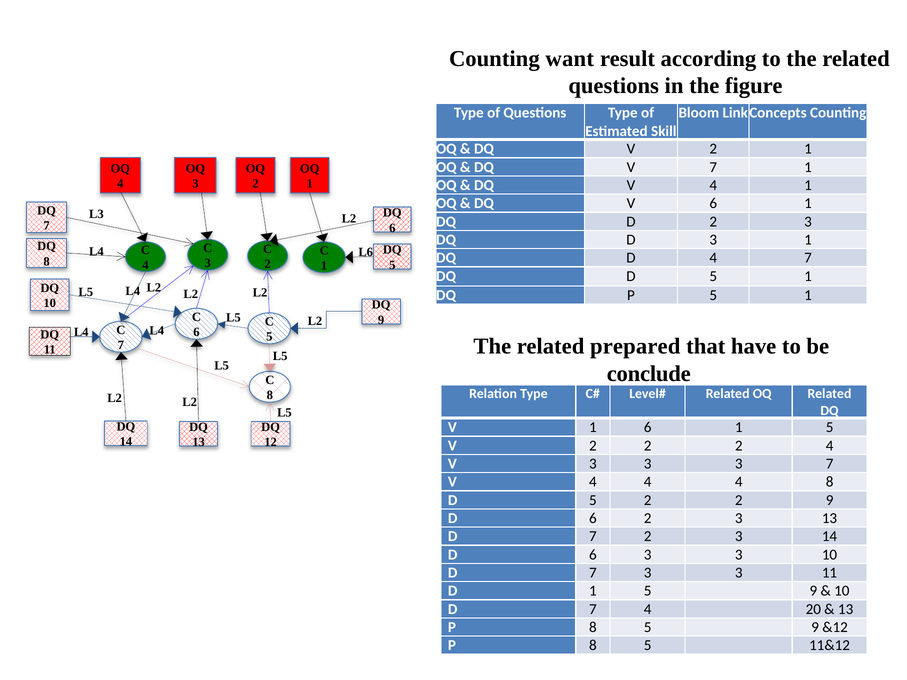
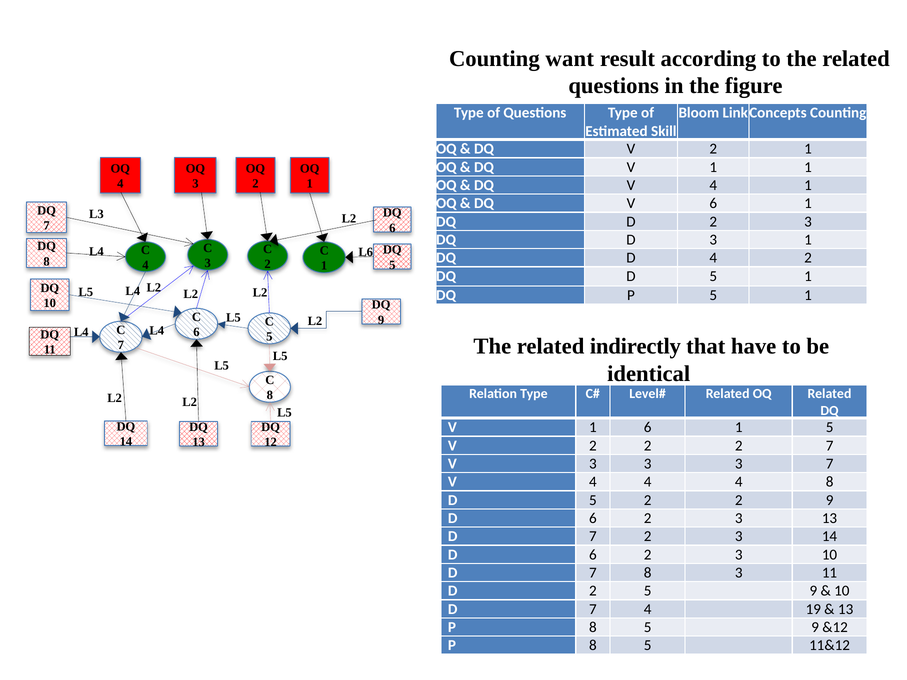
7: 7 -> 1 (713, 167)
4 7: 7 -> 2 (808, 258)
prepared: prepared -> indirectly (635, 347)
conclude: conclude -> identical (649, 374)
2 4: 4 -> 7 (830, 446)
3: 3 -> 2 (648, 555)
7 3: 3 -> 8 (648, 573)
1: 1 -> 2 (593, 591)
20: 20 -> 19 (813, 609)
